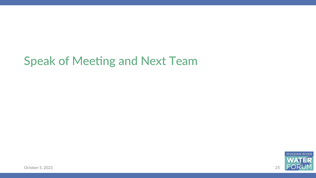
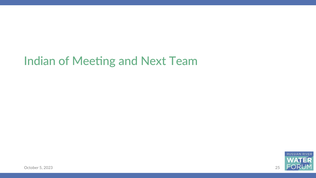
Speak: Speak -> Indian (40, 61)
